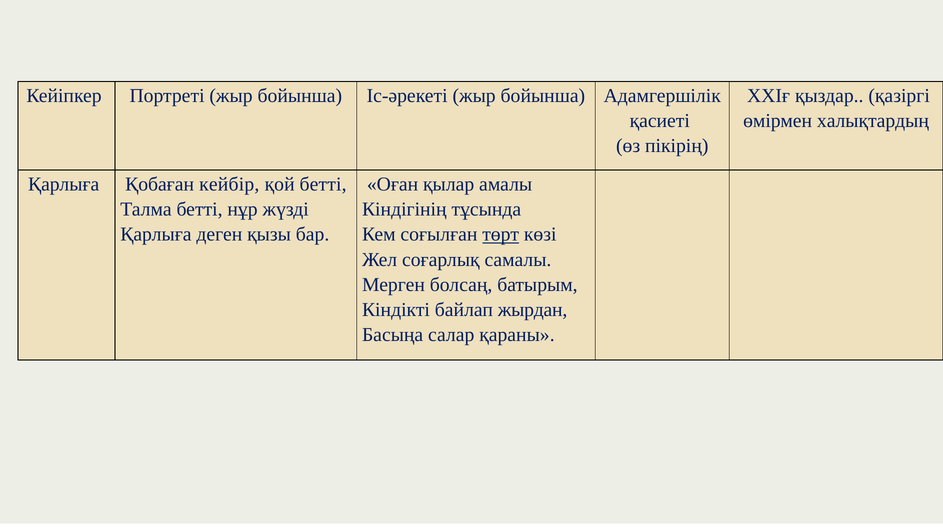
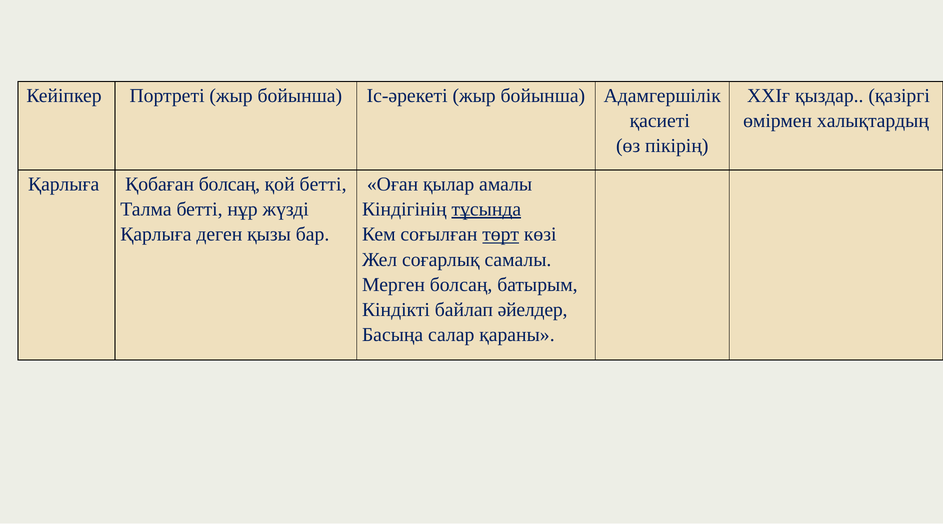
Қобаған кейбір: кейбір -> болсаң (229, 184)
тұсында underline: none -> present (486, 209)
жырдан: жырдан -> әйелдер (533, 309)
